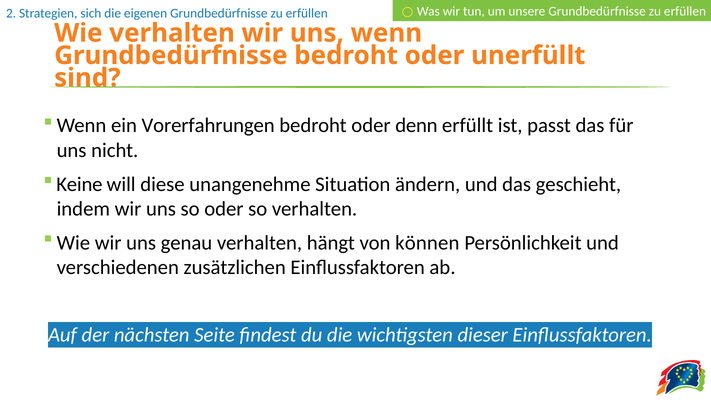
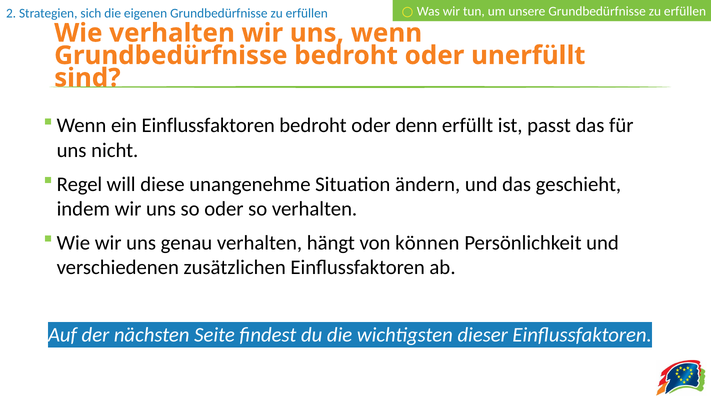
ein Vorerfahrungen: Vorerfahrungen -> Einflussfaktoren (208, 126)
Keine: Keine -> Regel (79, 184)
